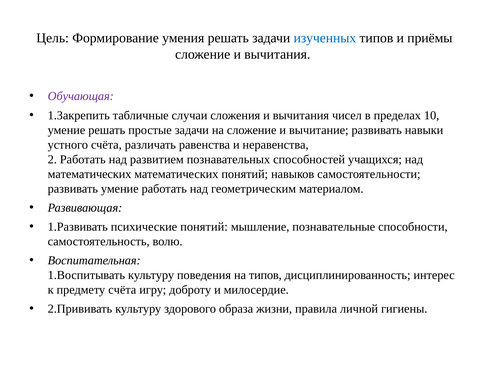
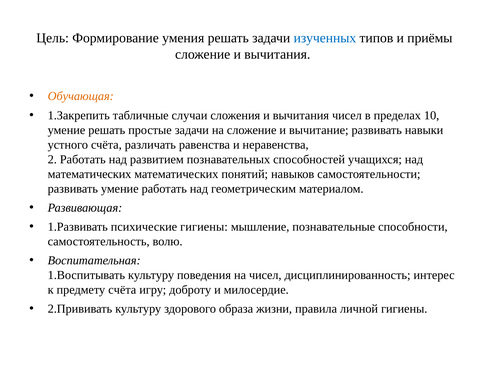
Обучающая colour: purple -> orange (81, 96)
психические понятий: понятий -> гигиены (204, 227)
на типов: типов -> чисел (265, 275)
